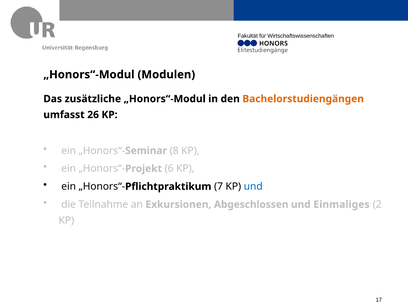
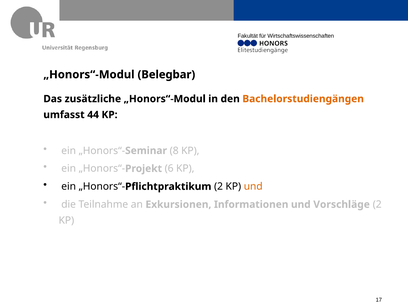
Modulen: Modulen -> Belegbar (166, 75)
26: 26 -> 44 (93, 115)
7: 7 -> 2 (219, 187)
und colour: blue -> orange (253, 187)
Abgeschlossen: Abgeschlossen -> Informationen (251, 204)
Einmaliges: Einmaliges -> Vorschläge (342, 204)
